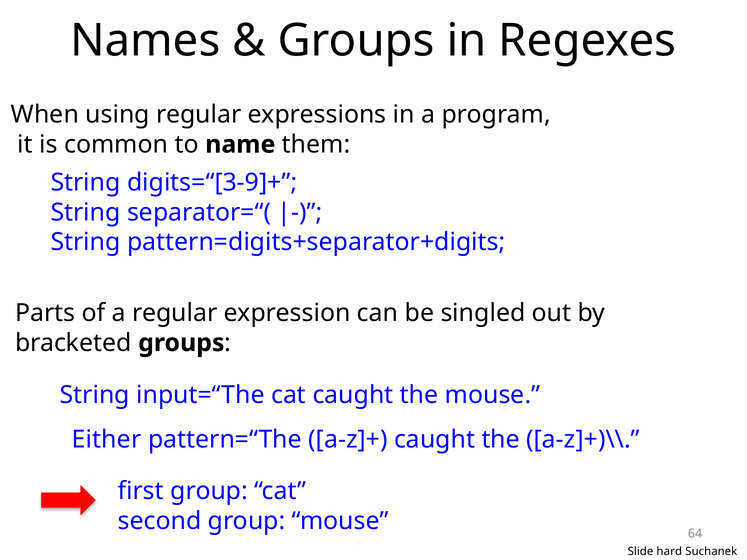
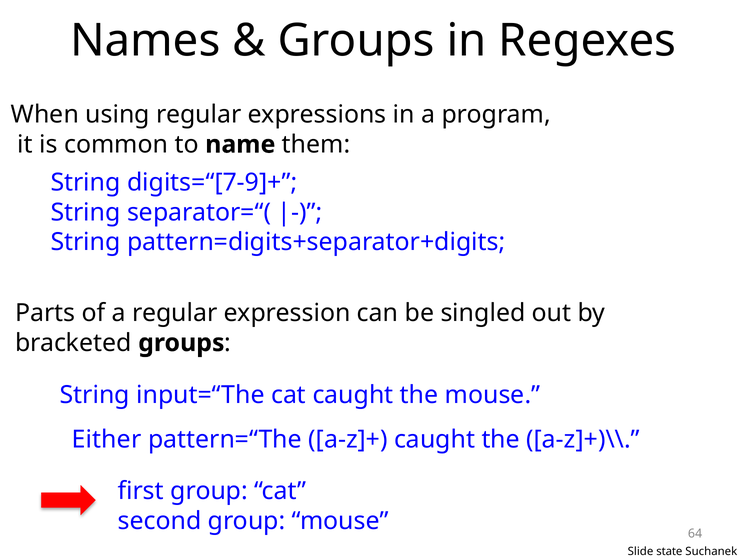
digits=“[3-9]+: digits=“[3-9]+ -> digits=“[7-9]+ (212, 183)
hard: hard -> state (669, 552)
